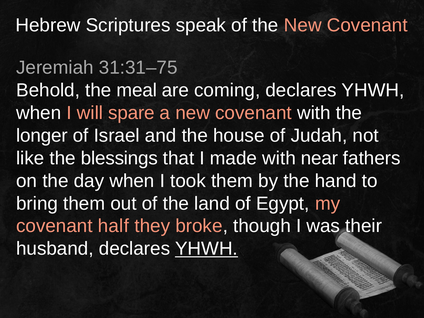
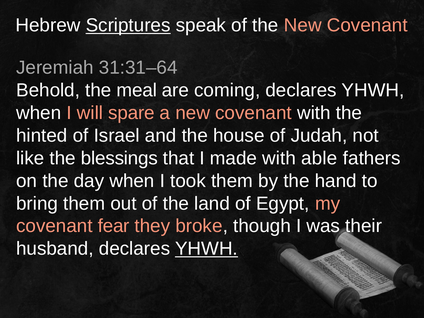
Scriptures underline: none -> present (128, 25)
31:31–75: 31:31–75 -> 31:31–64 (138, 68)
longer: longer -> hinted (42, 136)
near: near -> able (319, 158)
half: half -> fear (114, 226)
